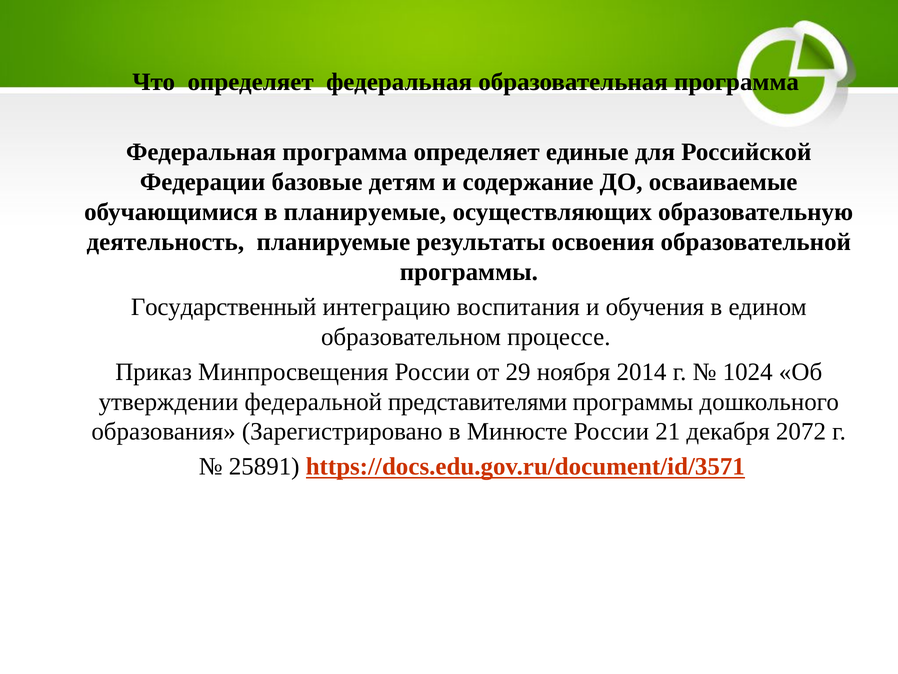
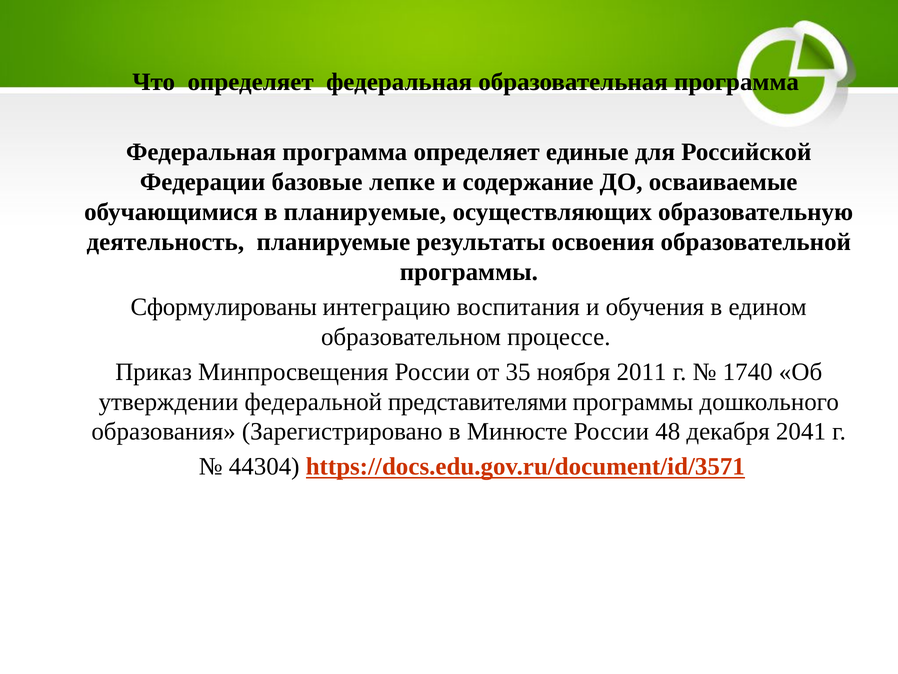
детям: детям -> лепке (402, 182)
Государственный: Государственный -> Сформулированы (224, 307)
29: 29 -> 35 (518, 372)
2014: 2014 -> 2011 (642, 372)
1024: 1024 -> 1740 (748, 372)
21: 21 -> 48 (668, 431)
2072: 2072 -> 2041 (801, 431)
25891: 25891 -> 44304 (264, 466)
